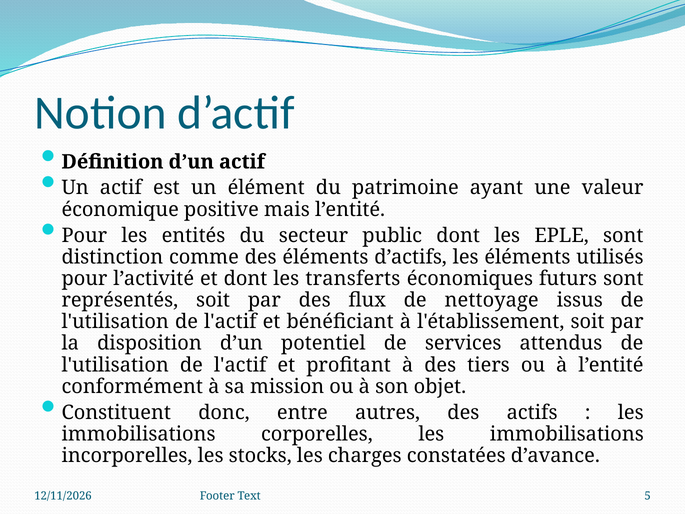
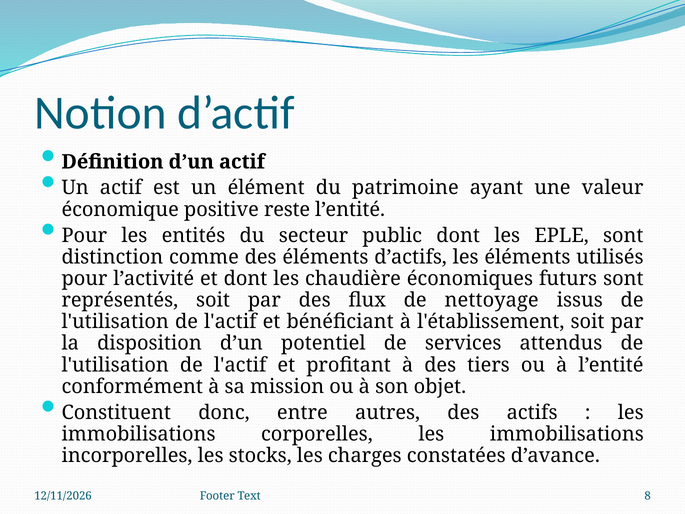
mais: mais -> reste (287, 209)
transferts: transferts -> chaudière (353, 278)
5: 5 -> 8 (648, 496)
